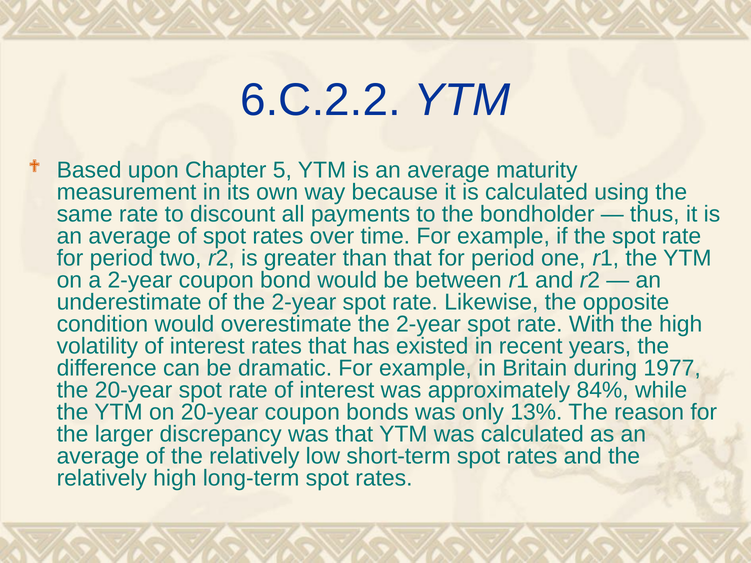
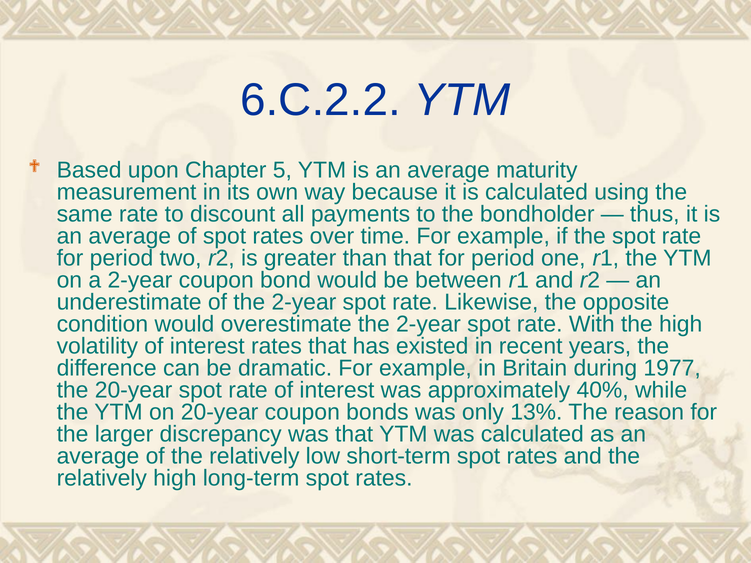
84%: 84% -> 40% (603, 390)
